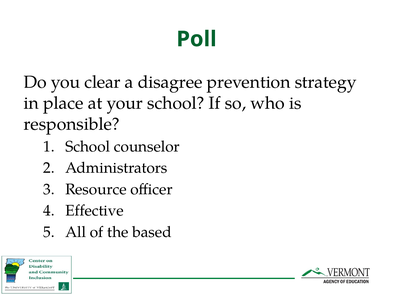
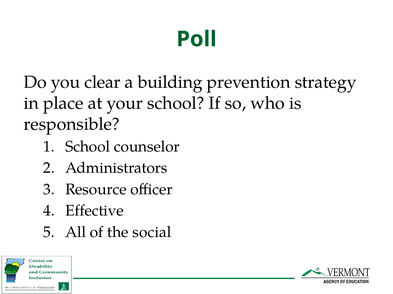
disagree: disagree -> building (170, 82)
based: based -> social (152, 233)
